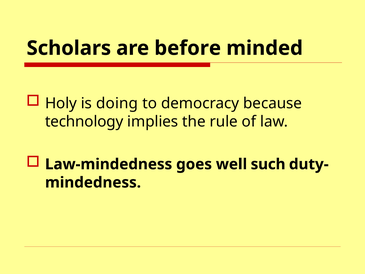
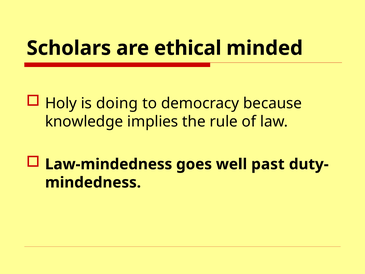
before: before -> ethical (188, 48)
technology: technology -> knowledge (84, 122)
such: such -> past (268, 164)
